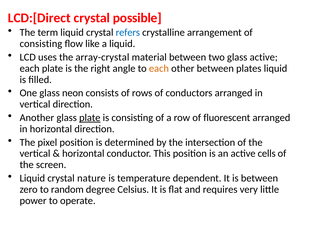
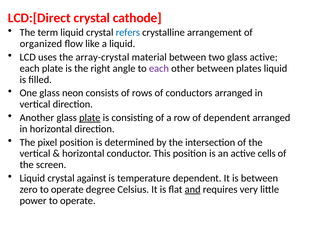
possible: possible -> cathode (137, 18)
consisting: consisting -> organized (41, 44)
each colour: orange -> purple (159, 68)
of fluorescent: fluorescent -> dependent (227, 117)
nature: nature -> against (92, 178)
zero to random: random -> operate (67, 189)
and underline: none -> present (193, 189)
